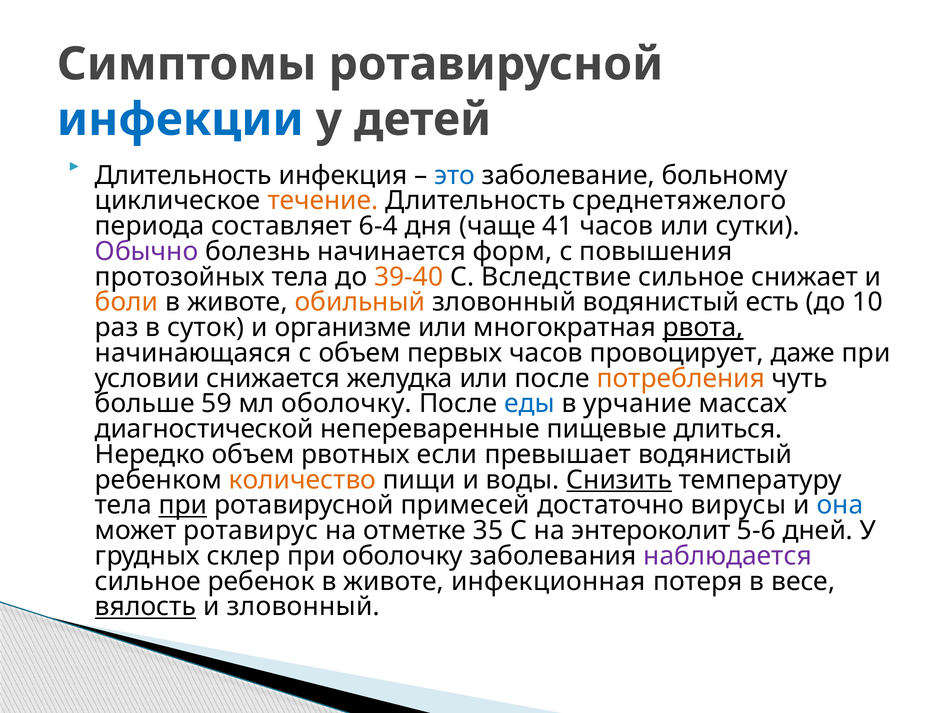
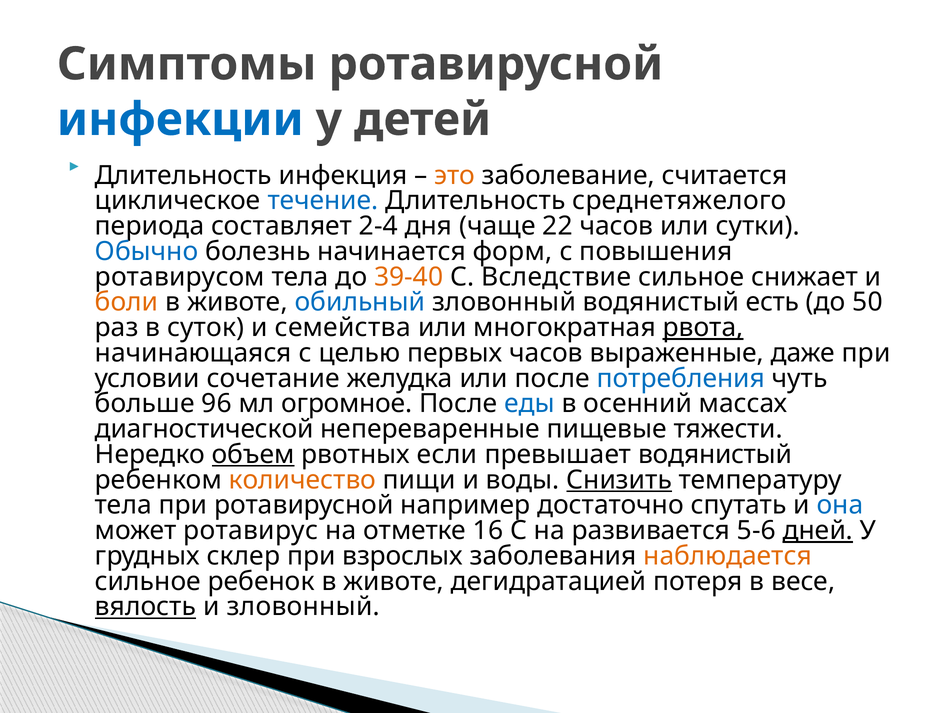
это colour: blue -> orange (455, 175)
больному: больному -> считается (725, 175)
течение colour: orange -> blue (323, 201)
6-4: 6-4 -> 2-4 (378, 226)
41: 41 -> 22 (558, 226)
Обычно colour: purple -> blue (147, 252)
протозойных: протозойных -> ротавирусом (180, 277)
обильный colour: orange -> blue (360, 302)
10: 10 -> 50 (868, 302)
организме: организме -> семейства (343, 328)
с объем: объем -> целью (359, 353)
провоцирует: провоцирует -> выраженные (677, 353)
снижается: снижается -> сочетание (273, 378)
потребления colour: orange -> blue (681, 378)
59: 59 -> 96 (217, 404)
мл оболочку: оболочку -> огромное (347, 404)
урчание: урчание -> осенний (638, 404)
длиться: длиться -> тяжести (728, 429)
объем underline: none -> present (253, 455)
при underline: present -> none (183, 505)
примесей: примесей -> например (465, 505)
вирусы: вирусы -> спутать (739, 505)
35: 35 -> 16 (488, 531)
энтероколит: энтероколит -> развивается (651, 531)
дней underline: none -> present (818, 531)
при оболочку: оболочку -> взрослых (403, 556)
наблюдается colour: purple -> orange (728, 556)
инфекционная: инфекционная -> дегидратацией (548, 582)
